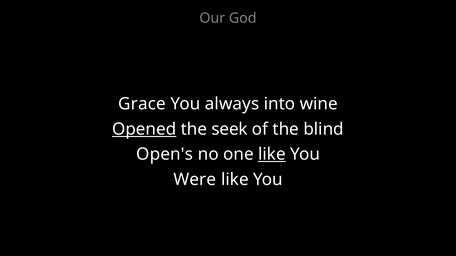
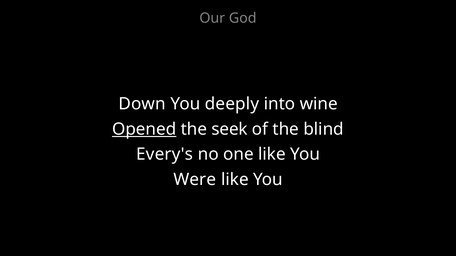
Grace: Grace -> Down (142, 104)
always: always -> deeply (232, 104)
Open's: Open's -> Every's (165, 155)
like underline: present -> none (272, 155)
